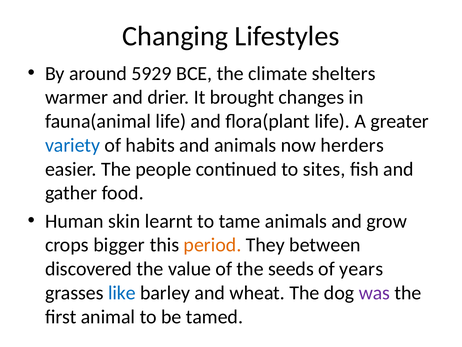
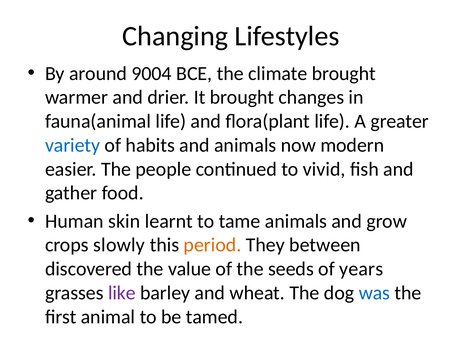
5929: 5929 -> 9004 (152, 73)
climate shelters: shelters -> brought (344, 73)
herders: herders -> modern (352, 145)
sites: sites -> vivid (324, 169)
bigger: bigger -> slowly (119, 245)
like colour: blue -> purple (122, 292)
was colour: purple -> blue (374, 292)
